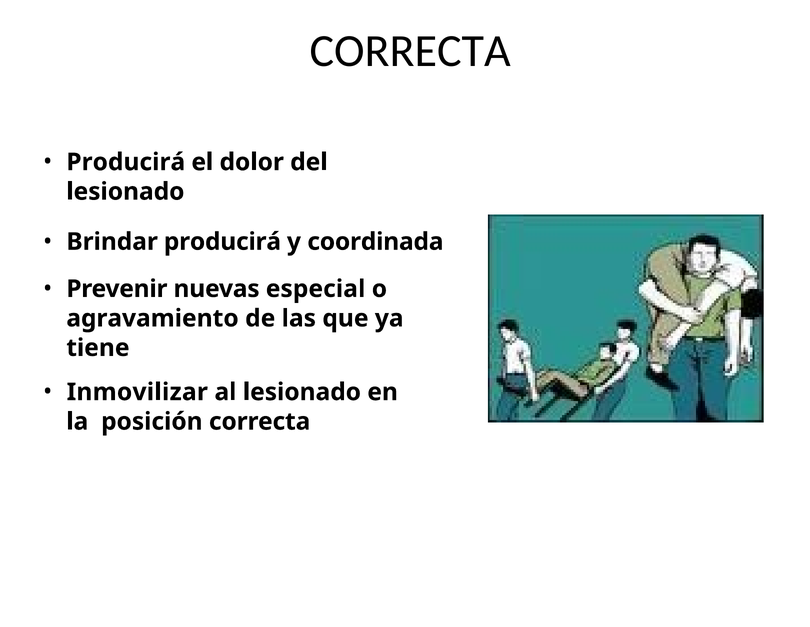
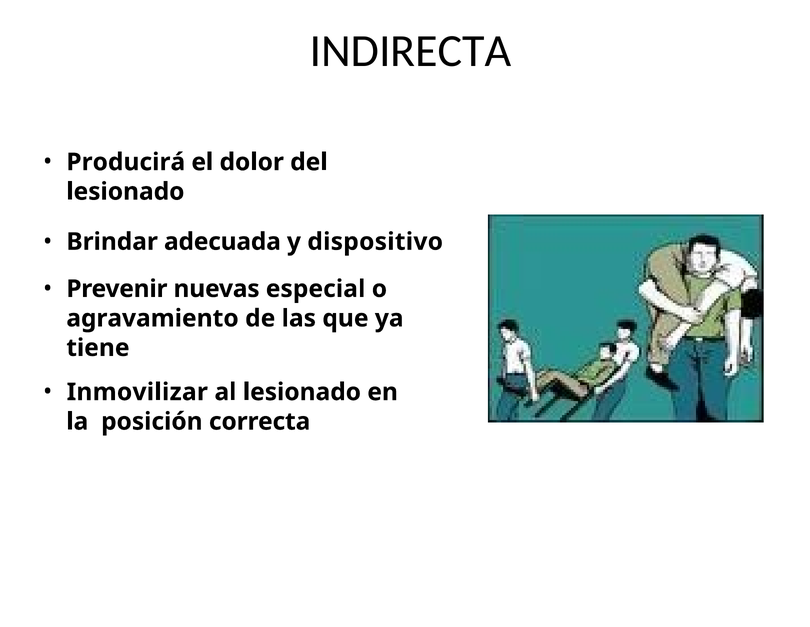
CORRECTA: CORRECTA -> INDIRECTA (410, 51)
Brindar producirá: producirá -> adecuada (222, 242)
coordinada: coordinada -> dispositivo (375, 242)
